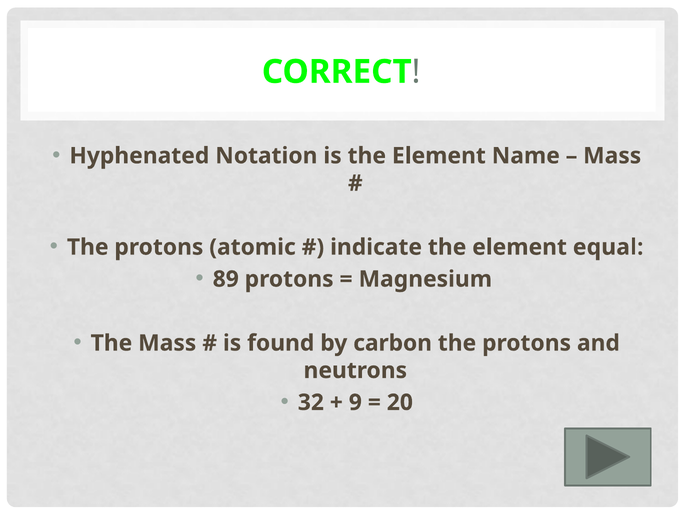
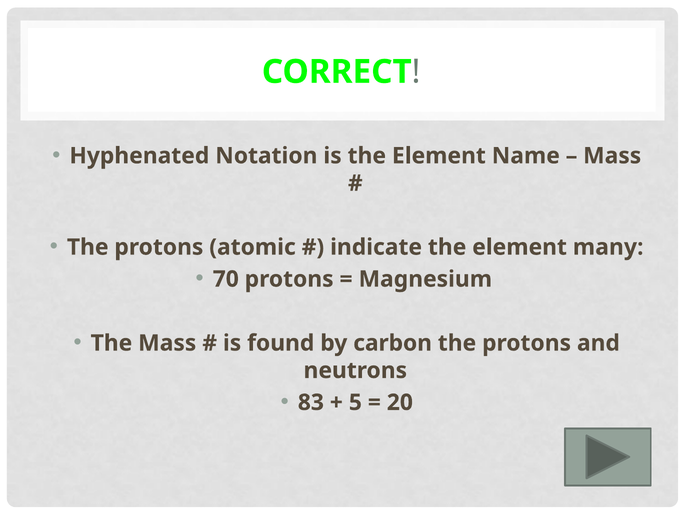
equal: equal -> many (608, 247)
89: 89 -> 70 (226, 279)
32: 32 -> 83 (311, 402)
9: 9 -> 5 (355, 402)
